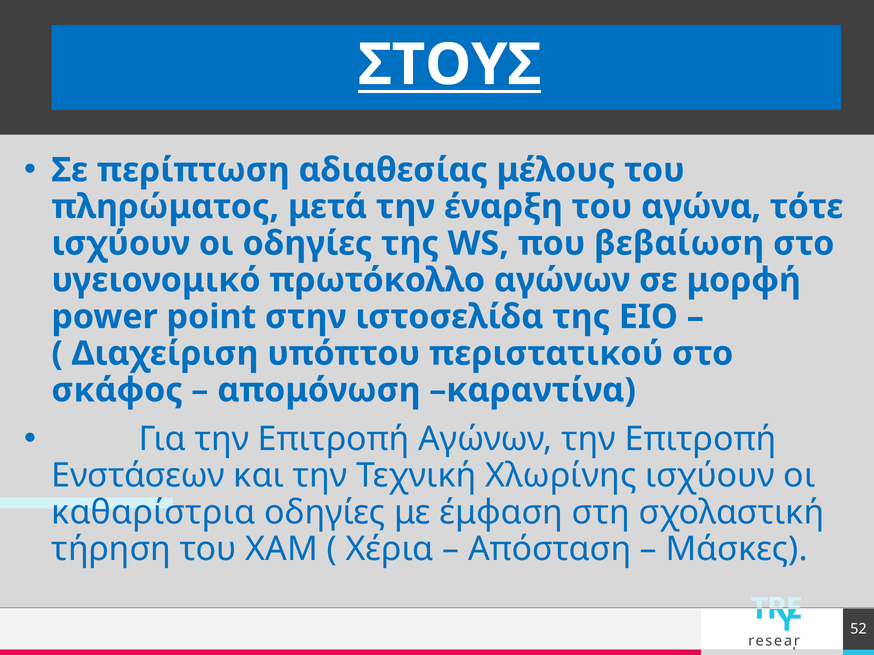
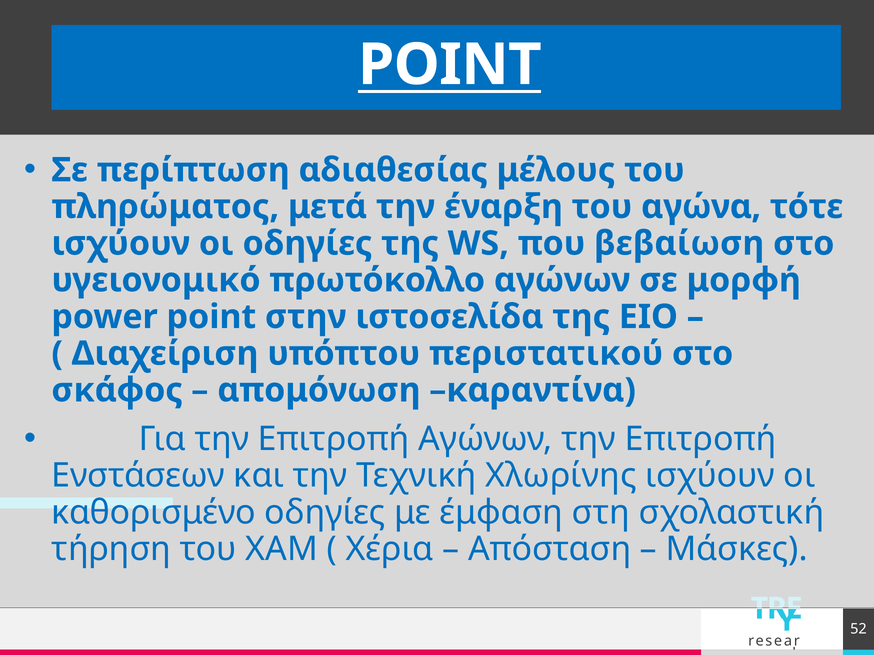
ΣΤΟΥΣ: ΣΤΟΥΣ -> POINT (450, 65)
καθαρίστρια: καθαρίστρια -> καθορισμένο (154, 513)
